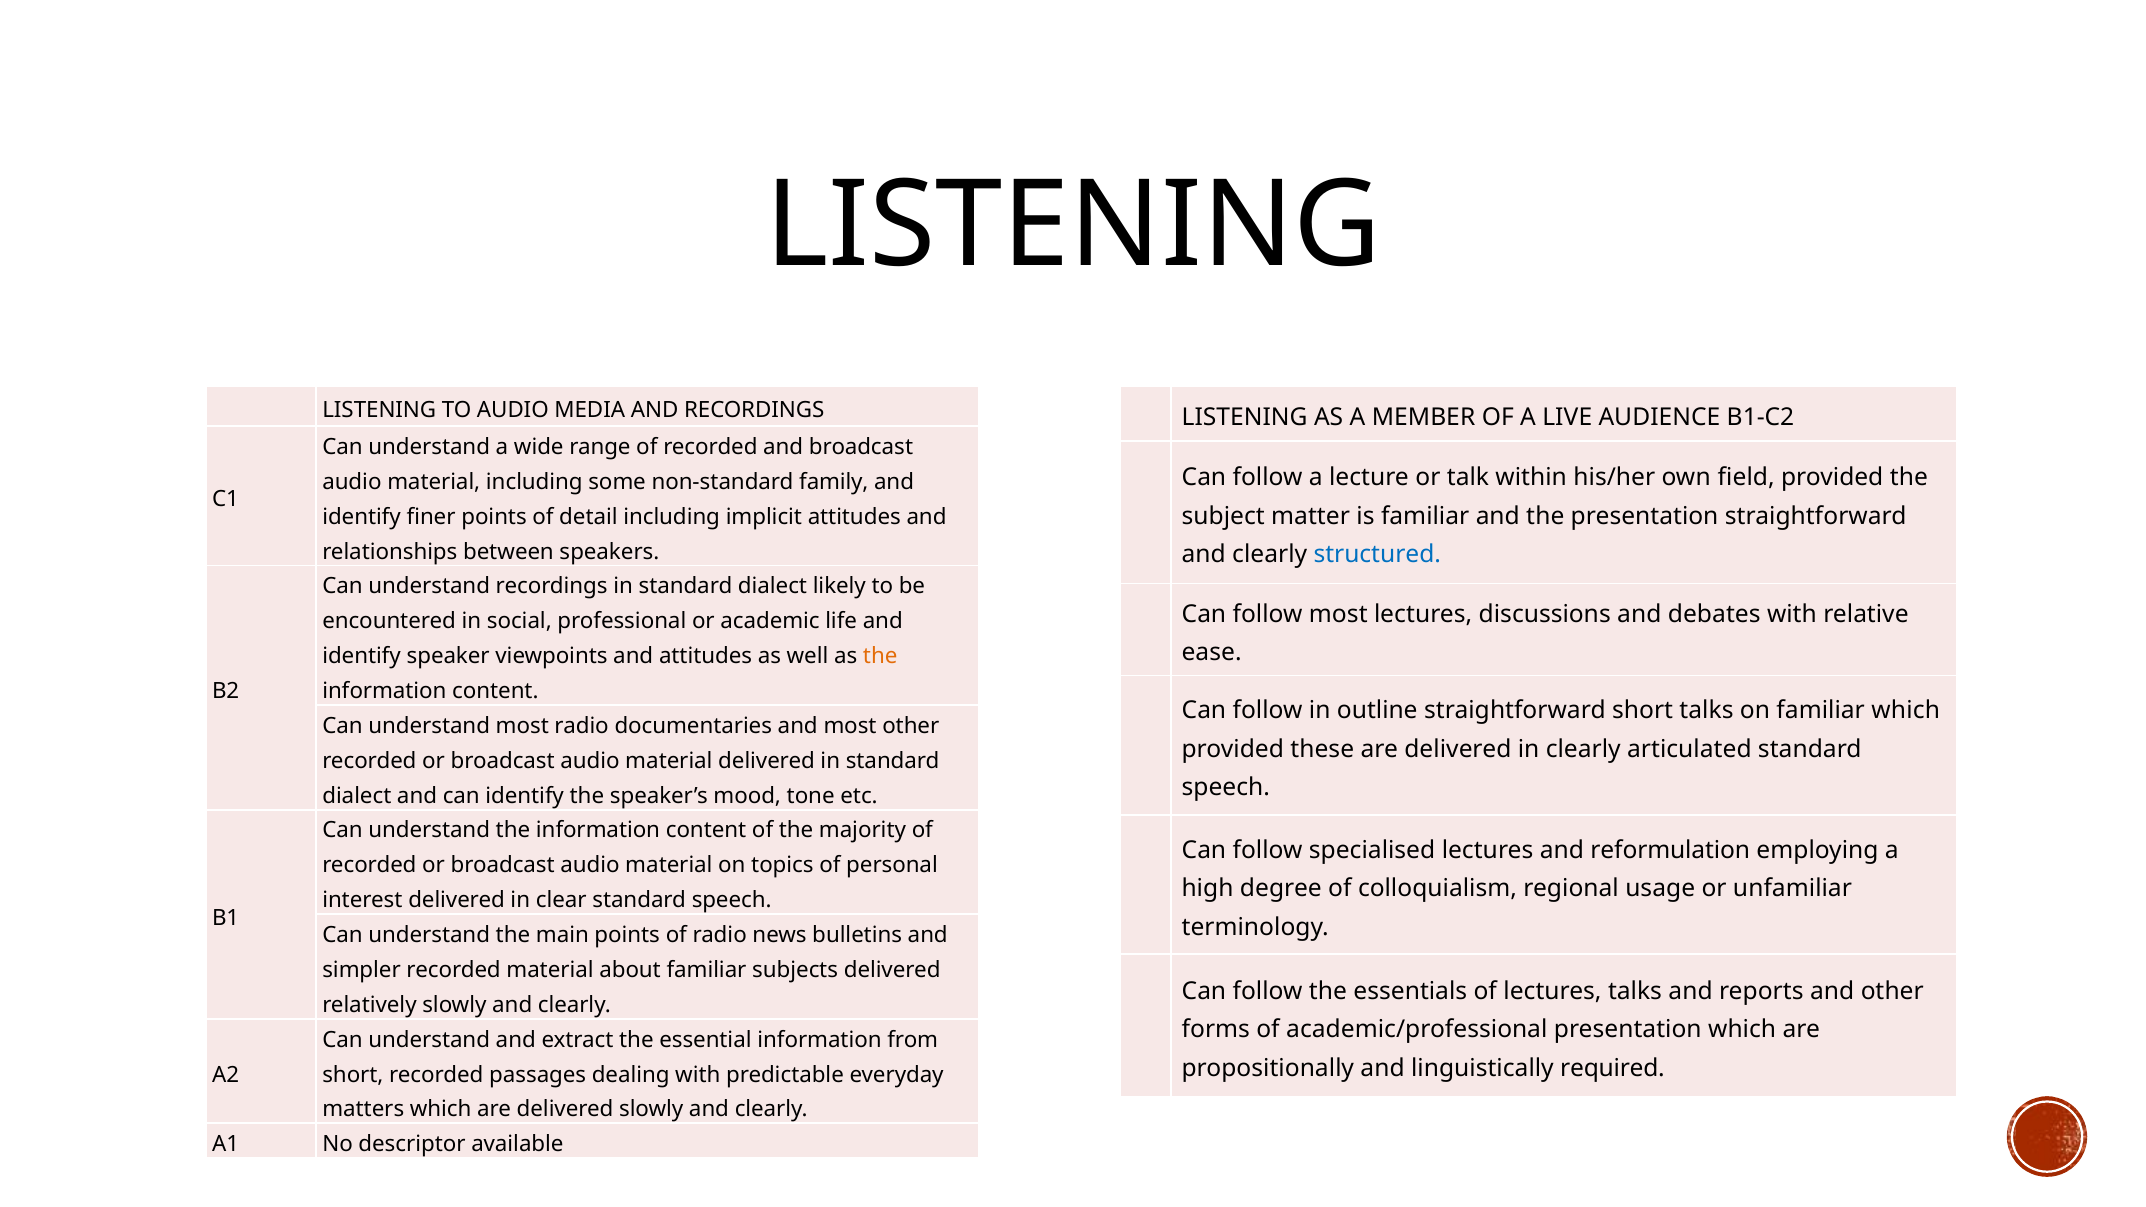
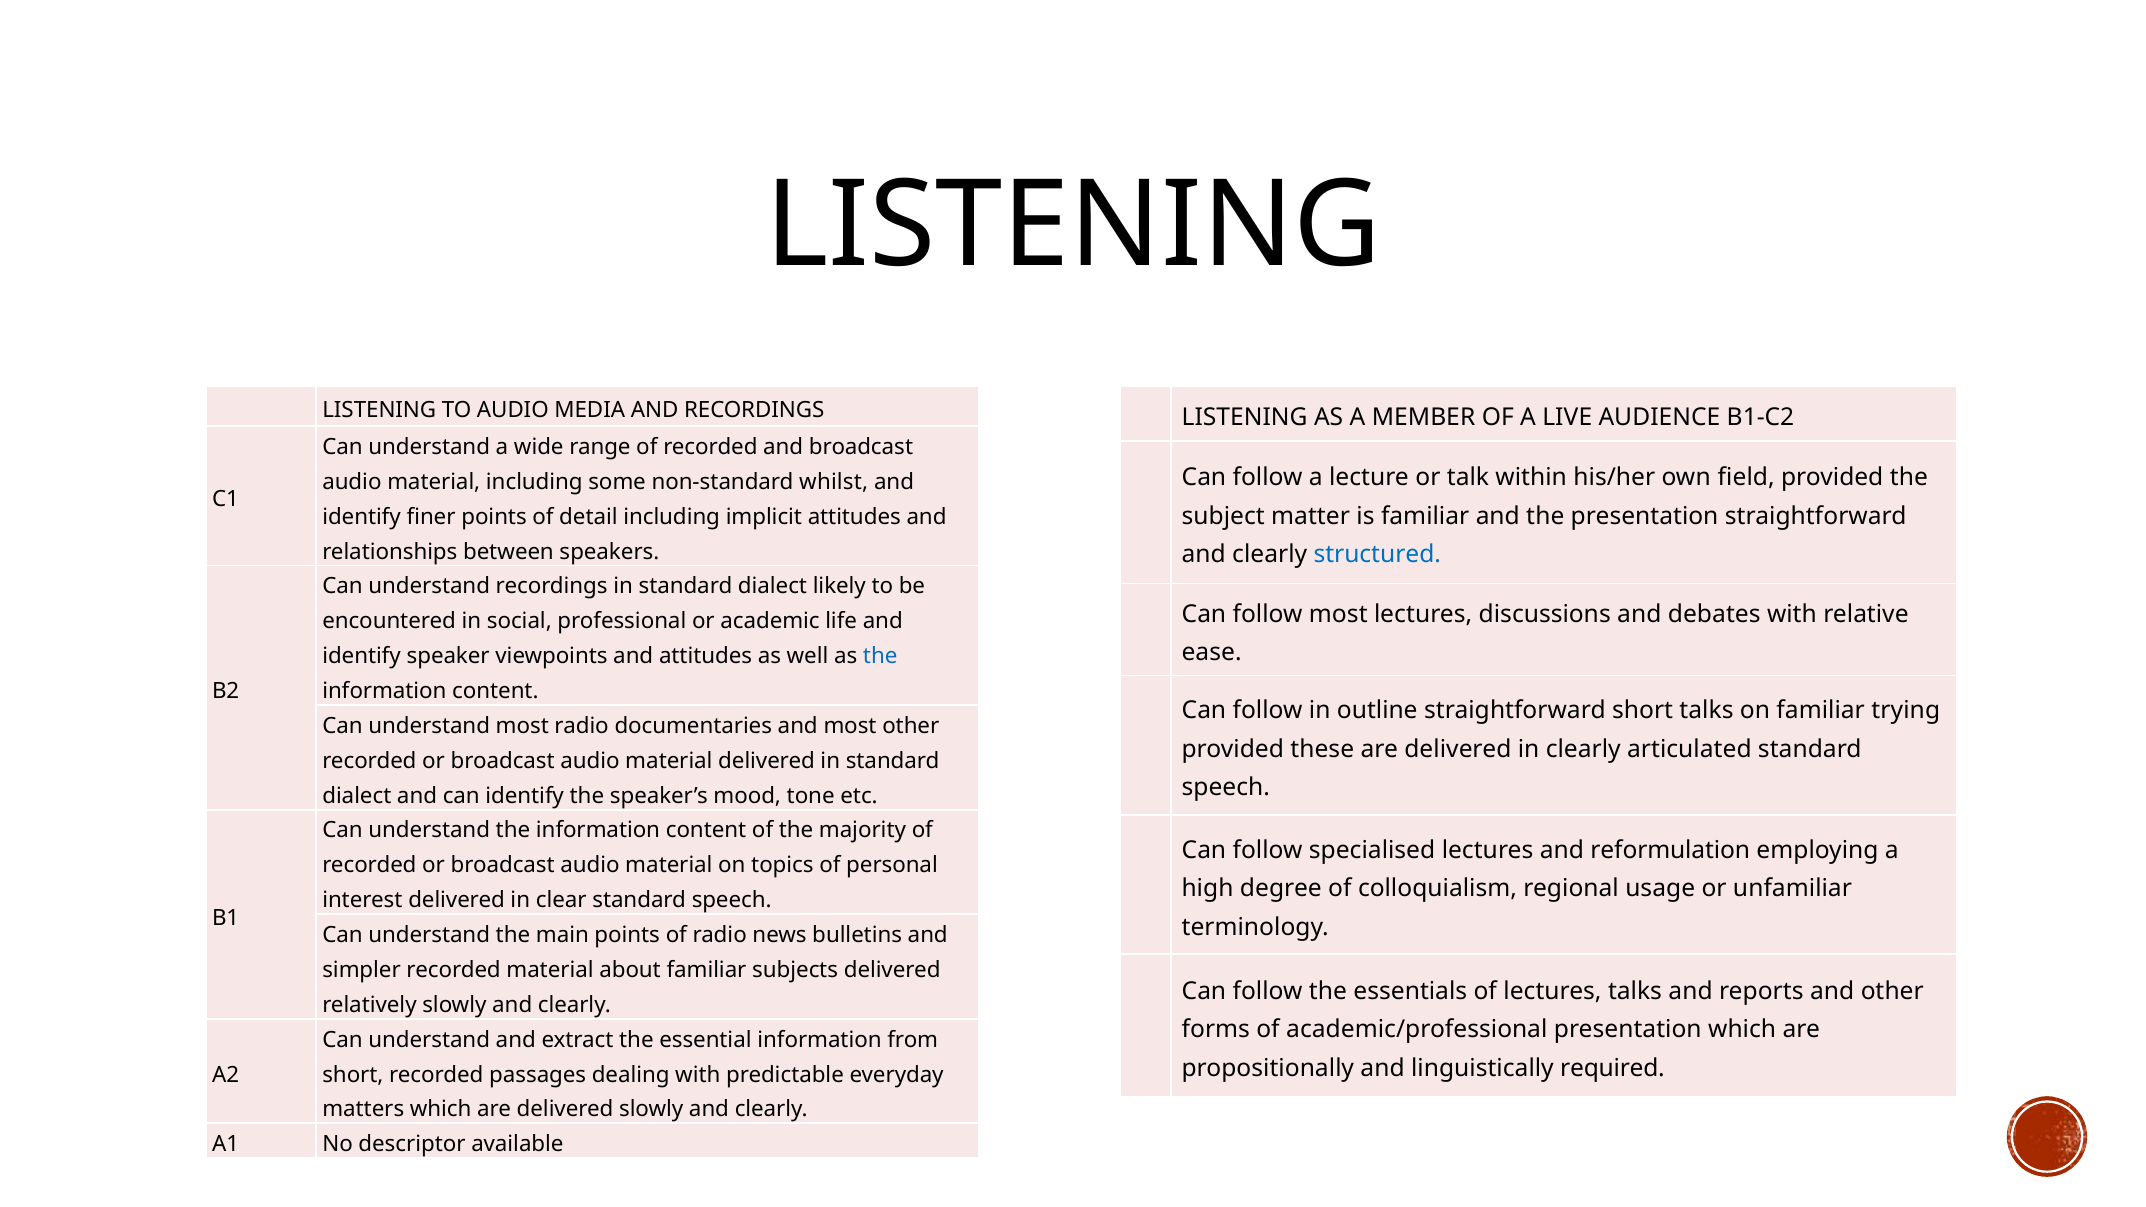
family: family -> whilst (834, 482)
the colour: orange -> blue (880, 656)
familiar which: which -> trying (1906, 711)
